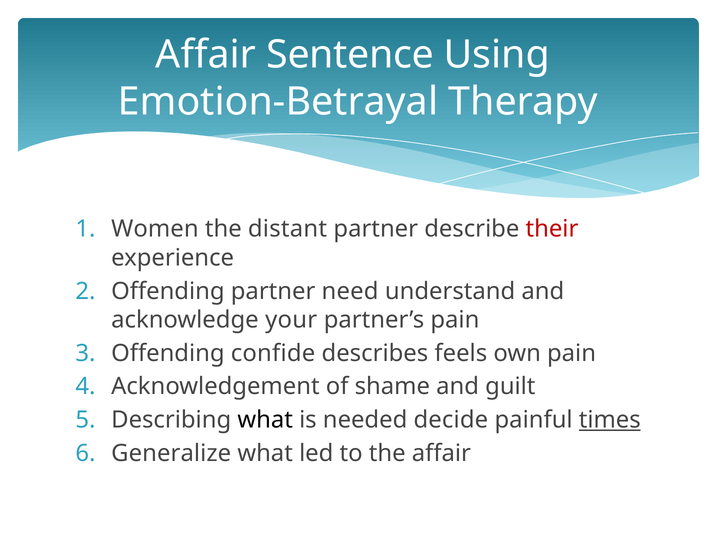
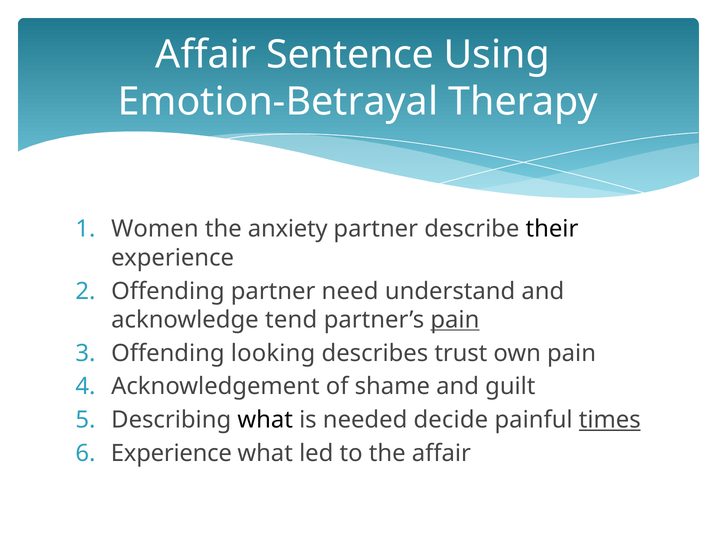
distant: distant -> anxiety (288, 229)
their colour: red -> black (552, 229)
your: your -> tend (291, 320)
pain underline: none -> present (455, 320)
confide: confide -> looking (273, 353)
feels: feels -> trust (461, 353)
Generalize: Generalize -> Experience (171, 453)
